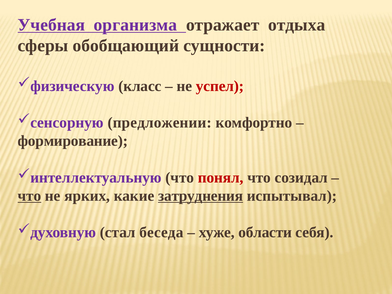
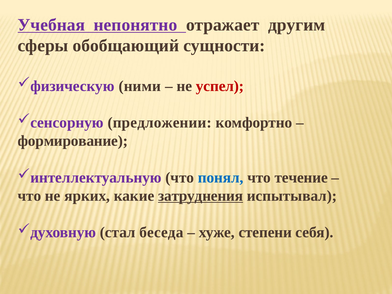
организма: организма -> непонятно (135, 25)
отдыха: отдыха -> другим (297, 25)
класс: класс -> ними (140, 86)
понял colour: red -> blue (221, 178)
созидал: созидал -> течение (301, 178)
что underline: present -> none (29, 196)
области: области -> степени (265, 232)
